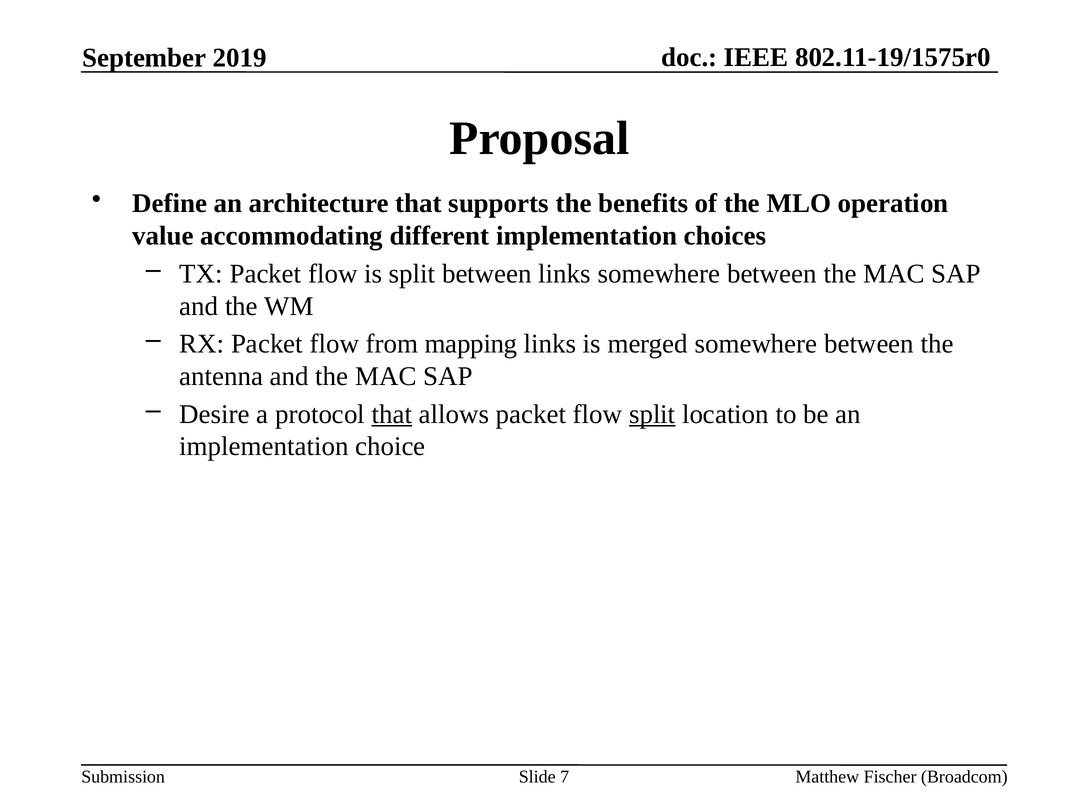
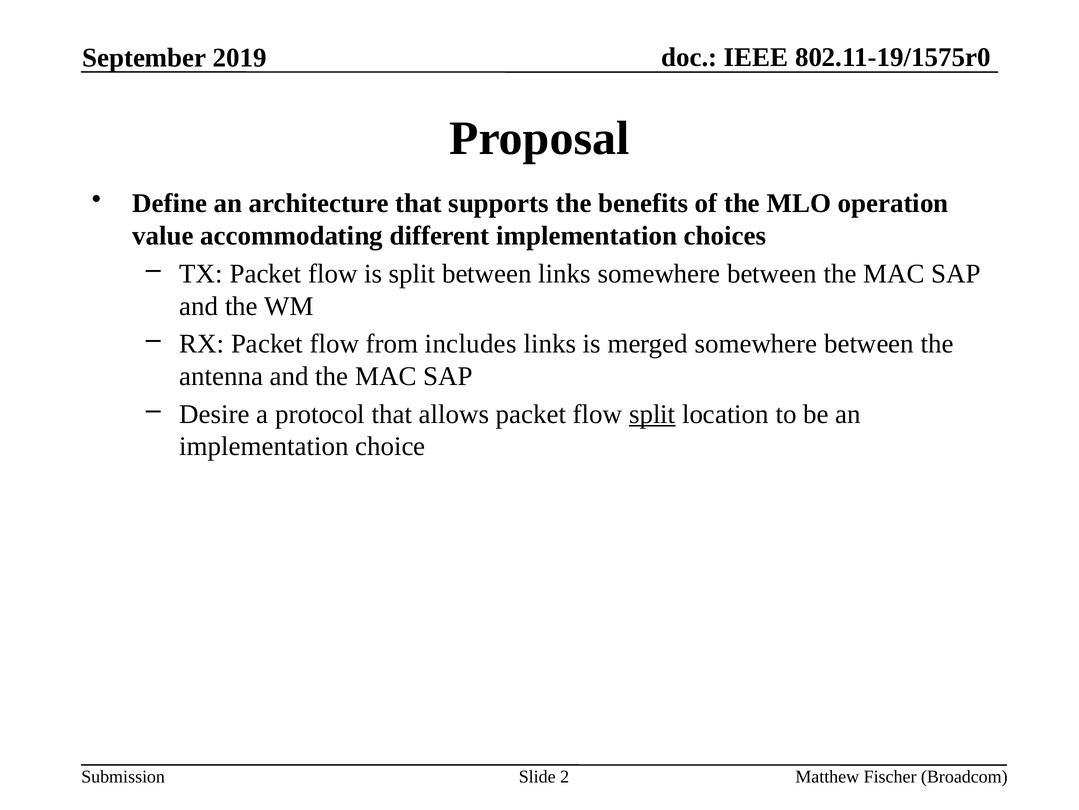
mapping: mapping -> includes (471, 344)
that underline: present -> none (392, 414)
7: 7 -> 2 (565, 776)
